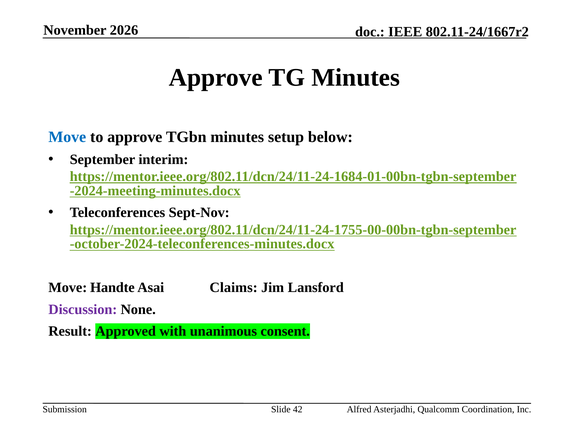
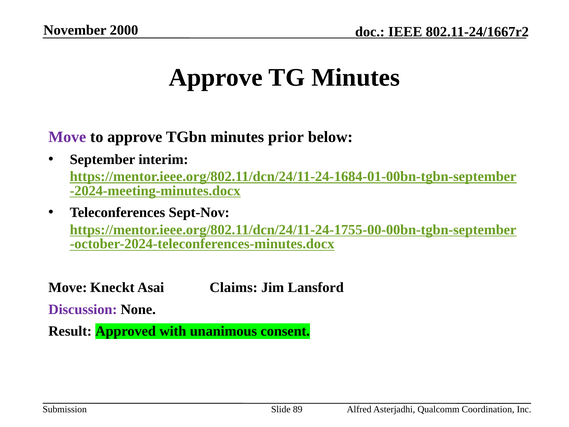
2026: 2026 -> 2000 (124, 30)
Move colour: blue -> purple (67, 137)
setup: setup -> prior (286, 137)
Handte: Handte -> Kneckt (112, 287)
42: 42 -> 89 (298, 409)
